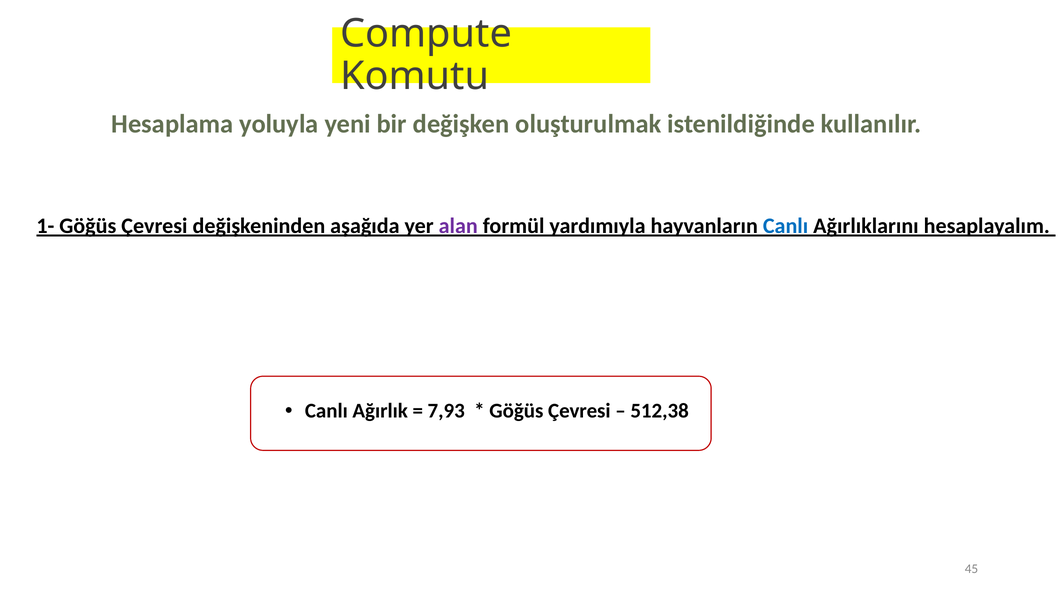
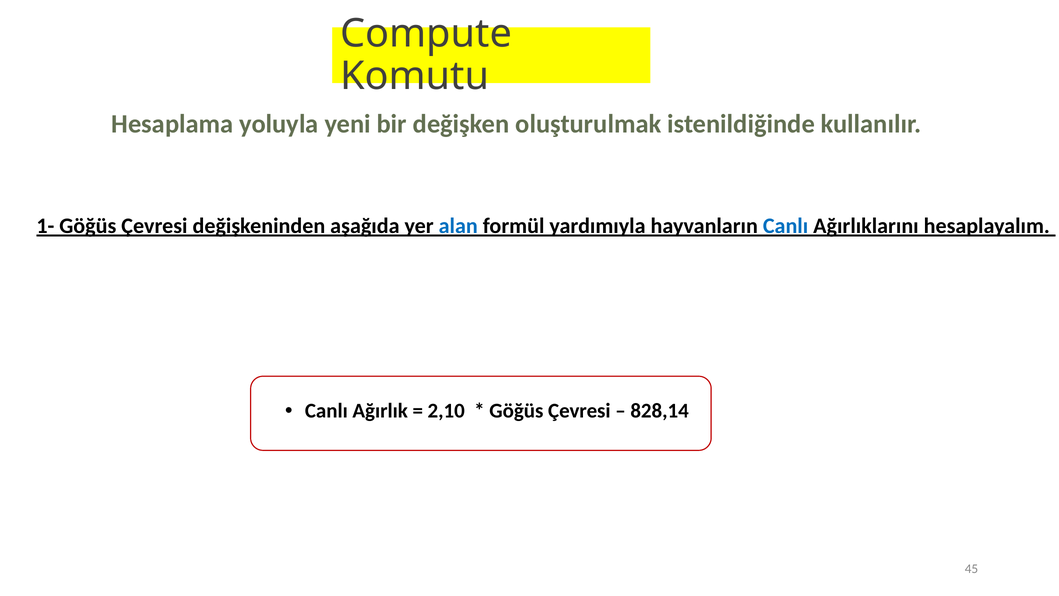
alan colour: purple -> blue (458, 226)
7,93: 7,93 -> 2,10 (446, 411)
512,38: 512,38 -> 828,14 (660, 411)
